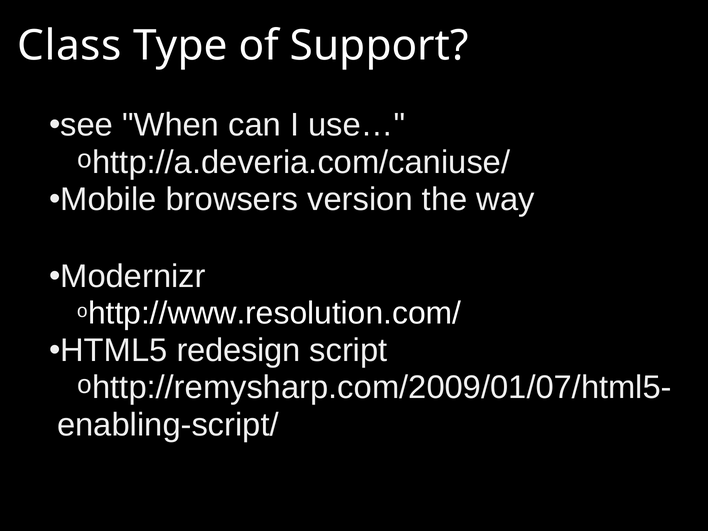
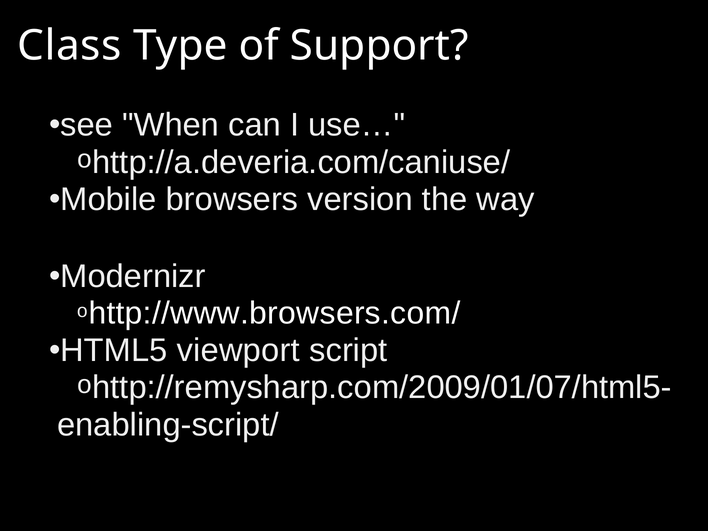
http://www.resolution.com/: http://www.resolution.com/ -> http://www.browsers.com/ (274, 313)
redesign: redesign -> viewport (238, 350)
